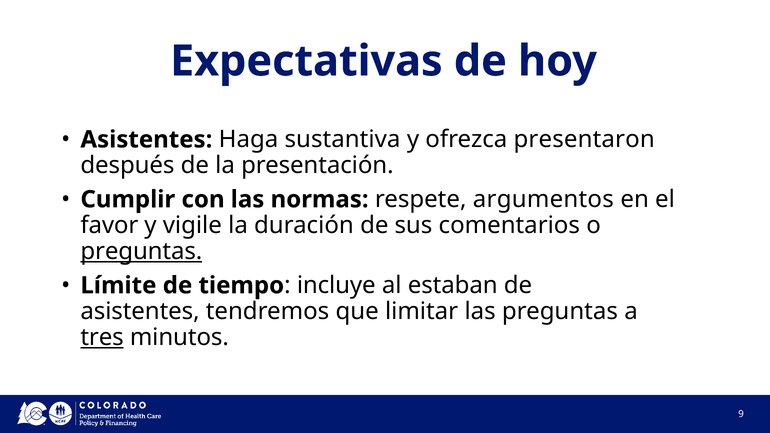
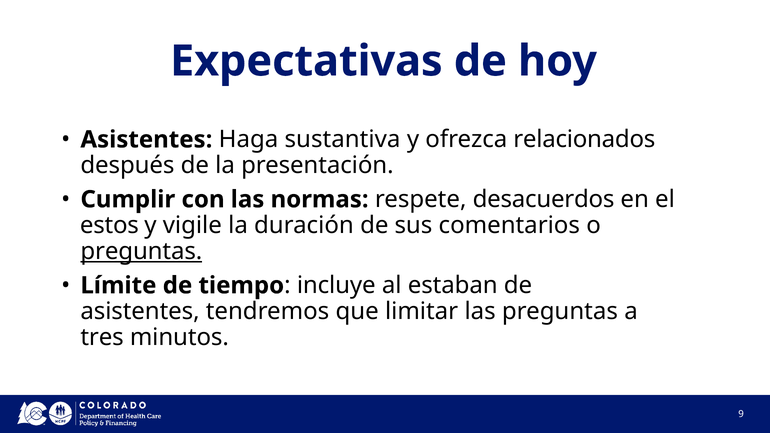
presentaron: presentaron -> relacionados (584, 140)
argumentos: argumentos -> desacuerdos (544, 199)
favor: favor -> estos (109, 225)
tres underline: present -> none (102, 337)
